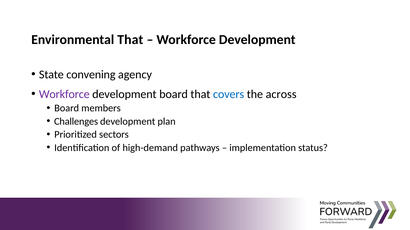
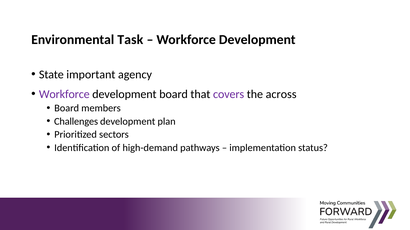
Environmental That: That -> Task (130, 40)
convening: convening -> important (91, 75)
covers colour: blue -> purple (229, 94)
